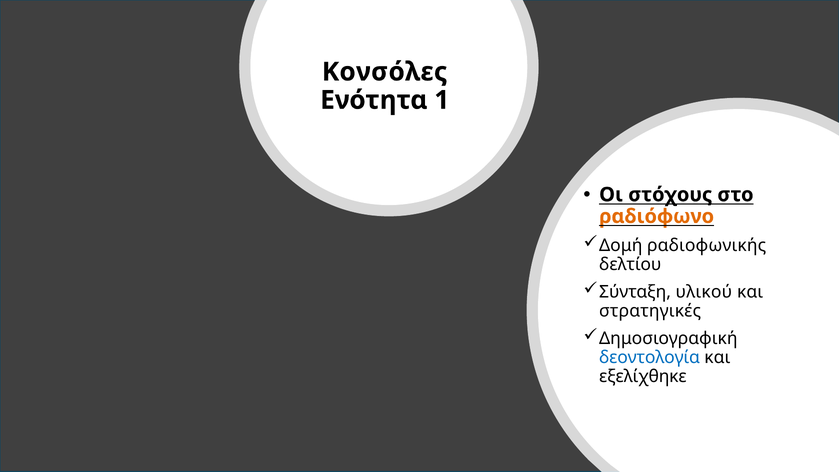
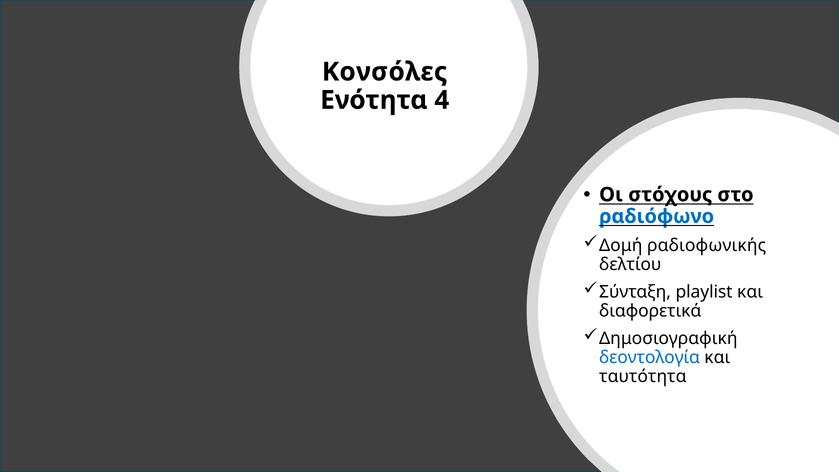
1: 1 -> 4 (442, 100)
ραδιόφωνο colour: orange -> blue (657, 216)
υλικού: υλικού -> playlist (704, 292)
στρατηγικές: στρατηγικές -> διαφορετικά (650, 311)
εξελίχθηκε: εξελίχθηκε -> ταυτότητα (643, 376)
